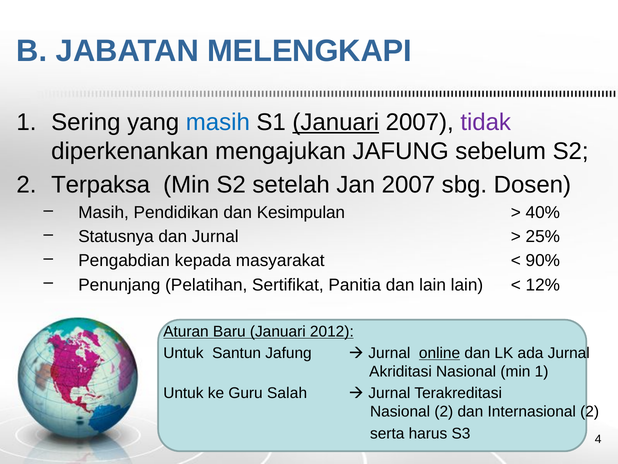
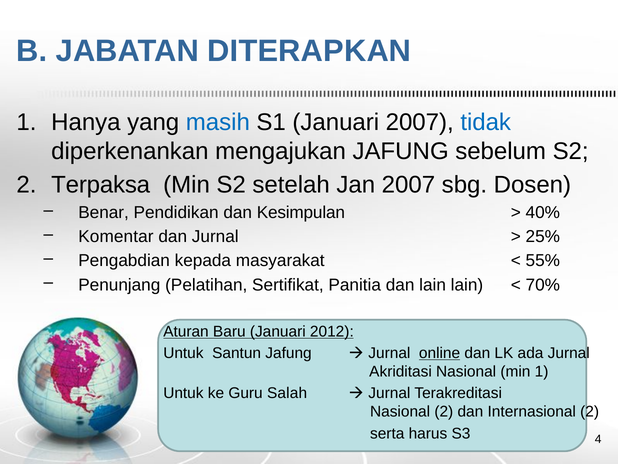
MELENGKAPI: MELENGKAPI -> DITERAPKAN (309, 51)
Sering: Sering -> Hanya (86, 122)
Januari underline: present -> none (336, 122)
tidak colour: purple -> blue (486, 122)
Masih: Masih -> Benar (104, 212)
Statusnya: Statusnya -> Komentar (116, 236)
90%: 90% -> 55% (543, 260)
12%: 12% -> 70% (543, 285)
